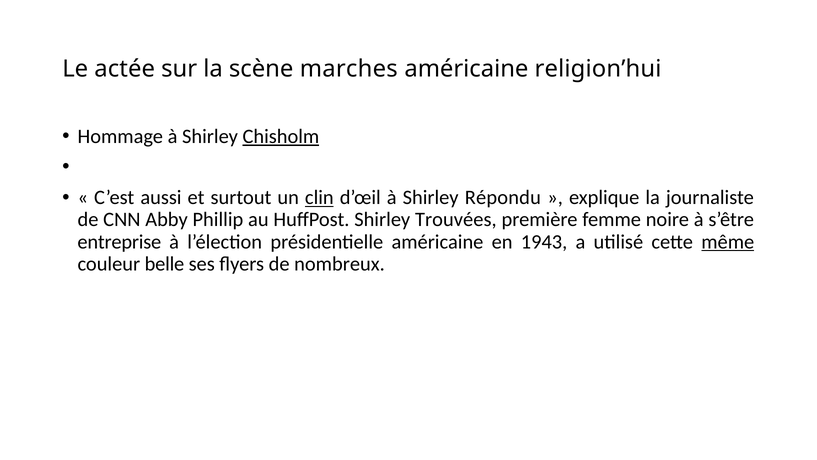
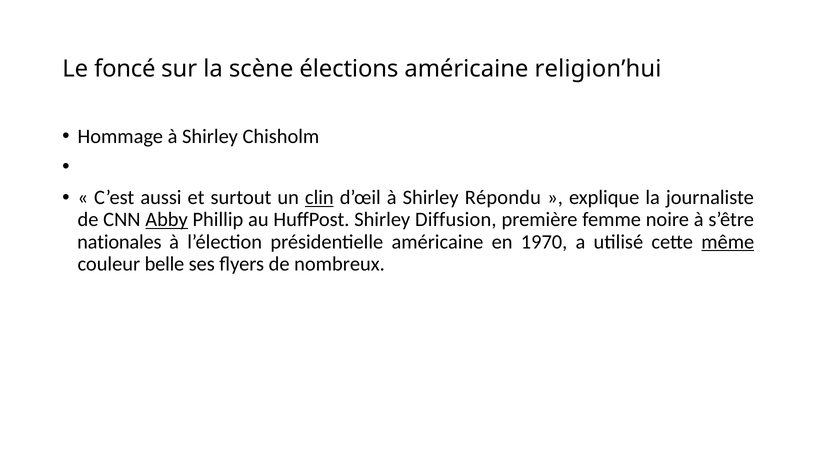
actée: actée -> foncé (125, 69)
marches: marches -> élections (349, 69)
Chisholm underline: present -> none (281, 136)
Abby underline: none -> present (167, 219)
Trouvées: Trouvées -> Diffusion (456, 219)
entreprise: entreprise -> nationales (119, 242)
1943: 1943 -> 1970 (544, 242)
